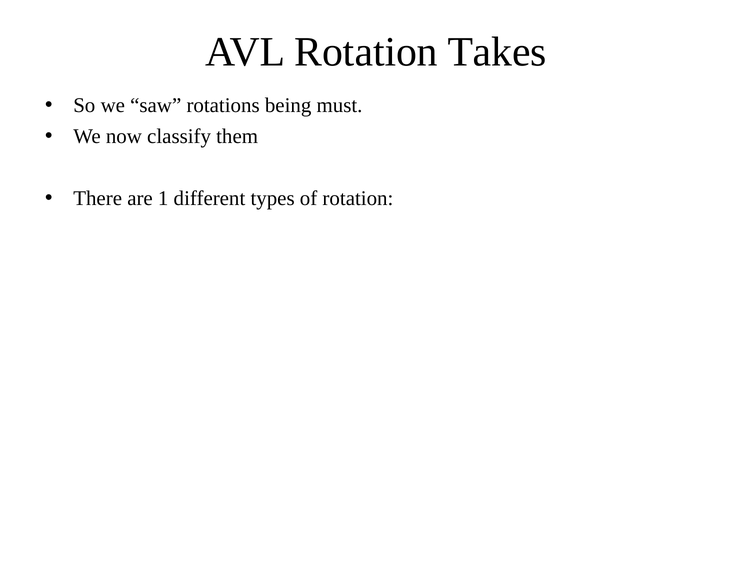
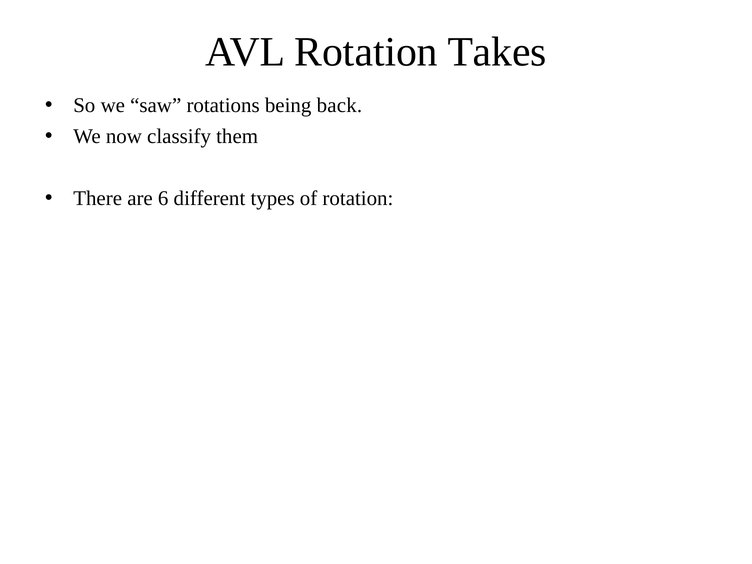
must: must -> back (339, 105)
1: 1 -> 6 (163, 198)
